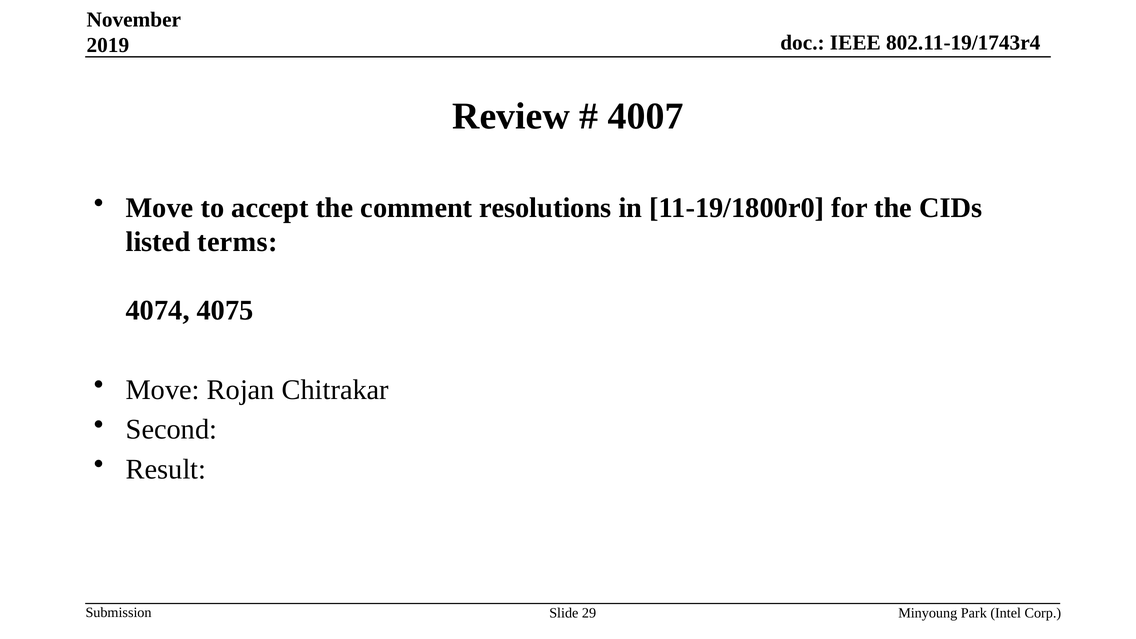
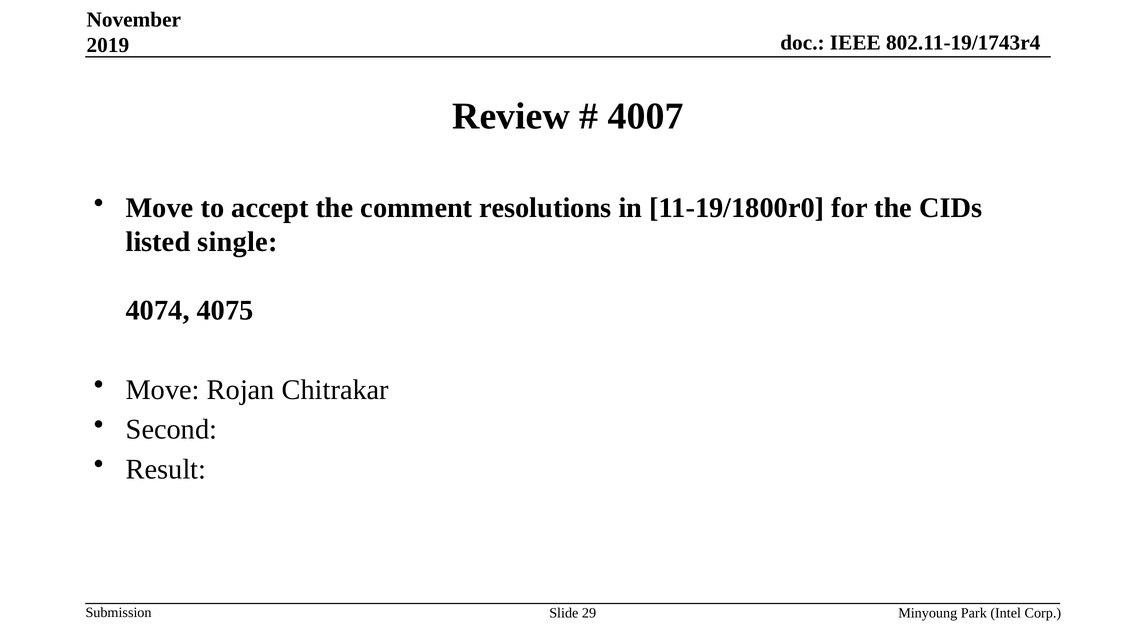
terms: terms -> single (237, 242)
